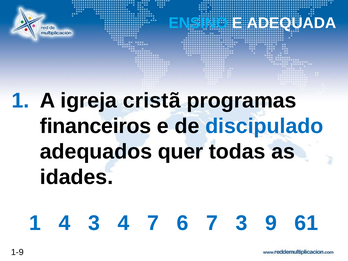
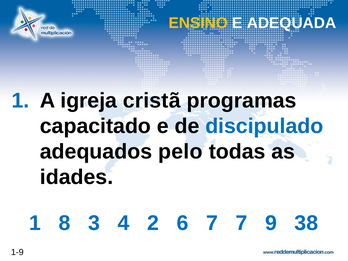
ENSINO colour: light blue -> yellow (198, 23)
financeiros: financeiros -> capacitado (95, 126)
quer: quer -> pelo (180, 152)
1 4: 4 -> 8 (64, 223)
4 7: 7 -> 2 (153, 223)
7 3: 3 -> 7 (241, 223)
61: 61 -> 38 (306, 223)
